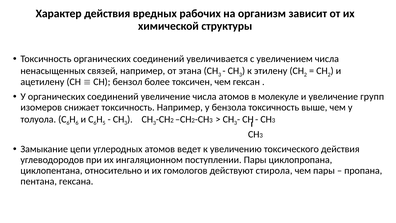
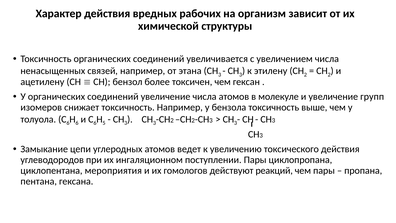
относительно: относительно -> мероприятия (113, 170)
стирола: стирола -> реакций (274, 170)
